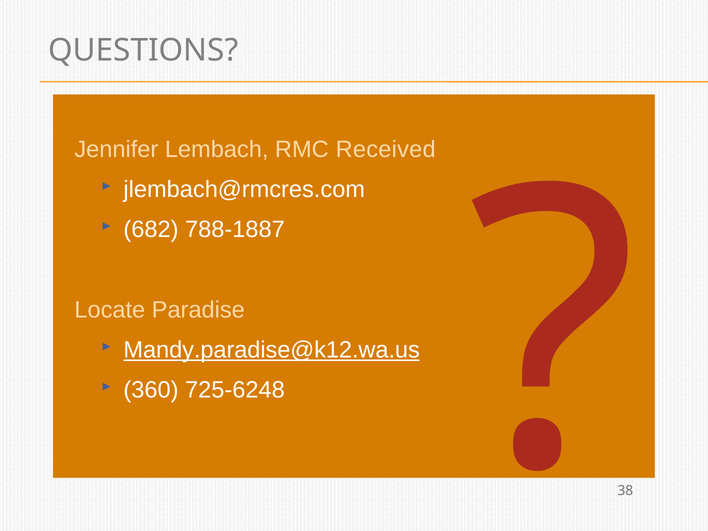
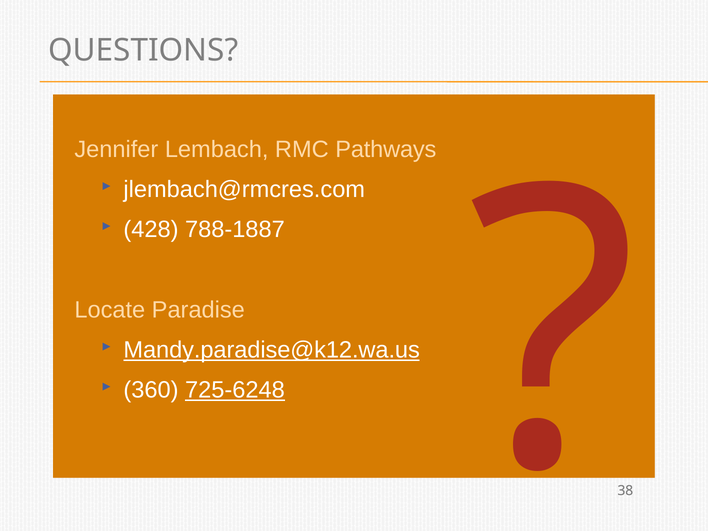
Received: Received -> Pathways (386, 149)
682: 682 -> 428 (151, 230)
725-6248 underline: none -> present (235, 390)
